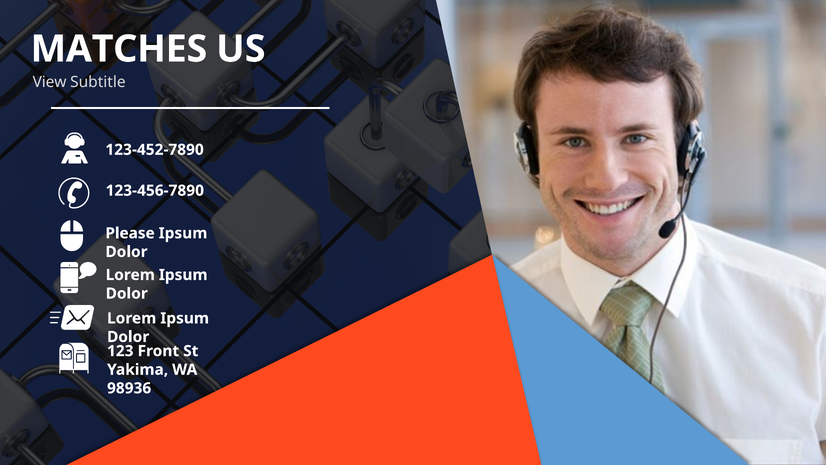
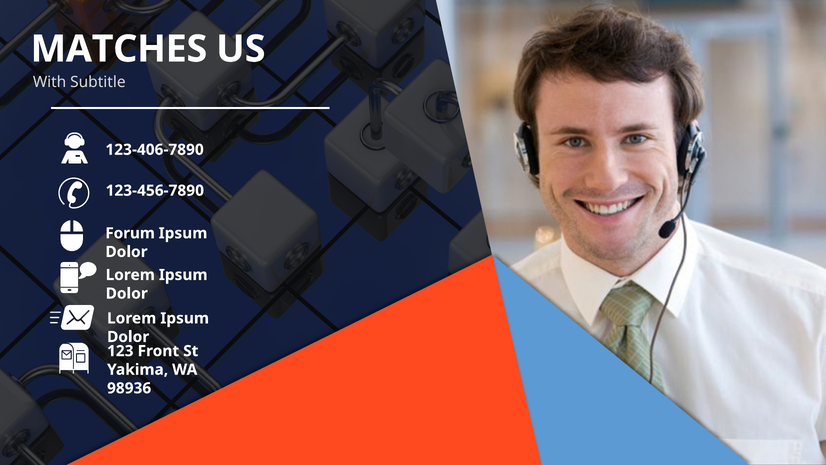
View: View -> With (50, 82)
123-452-7890: 123-452-7890 -> 123-406-7890 (155, 150)
Please: Please -> Forum (130, 233)
